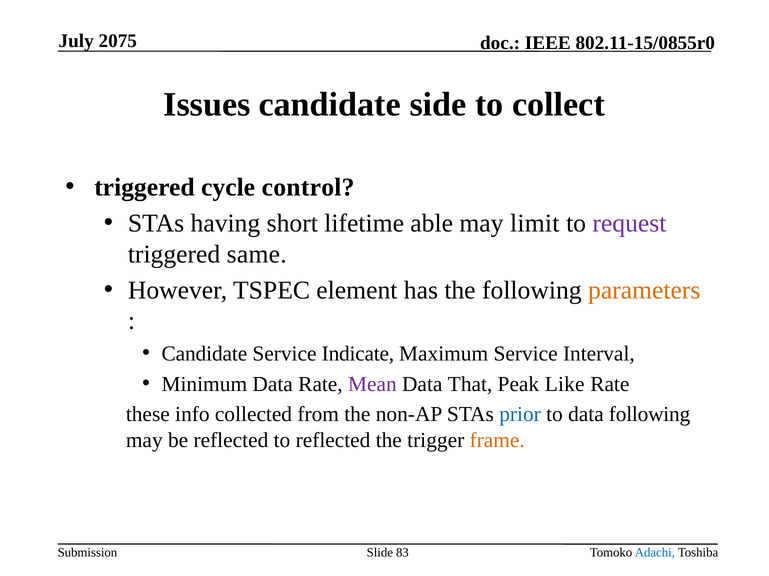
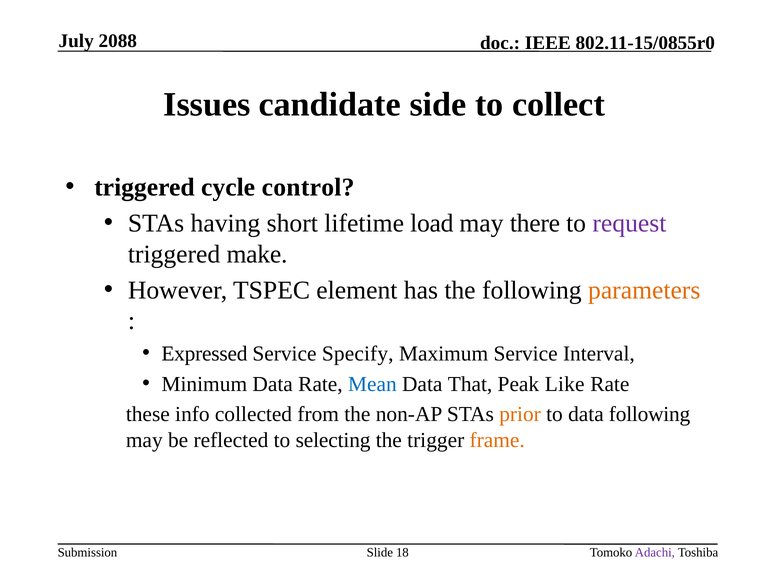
2075: 2075 -> 2088 (118, 41)
able: able -> load (432, 224)
limit: limit -> there (535, 224)
same: same -> make (257, 255)
Candidate: Candidate -> Expressed (204, 354)
Indicate: Indicate -> Specify (358, 354)
Mean colour: purple -> blue (372, 385)
prior colour: blue -> orange (520, 415)
to reflected: reflected -> selecting (333, 441)
83: 83 -> 18 (402, 553)
Adachi colour: blue -> purple (655, 553)
